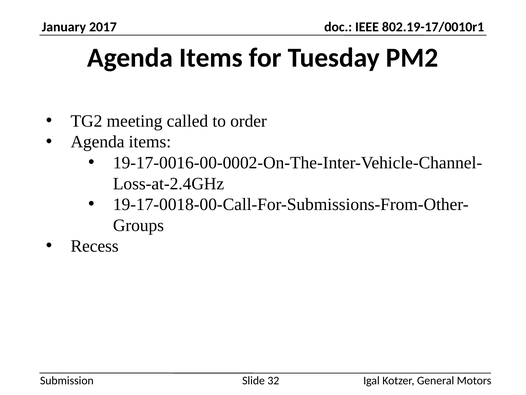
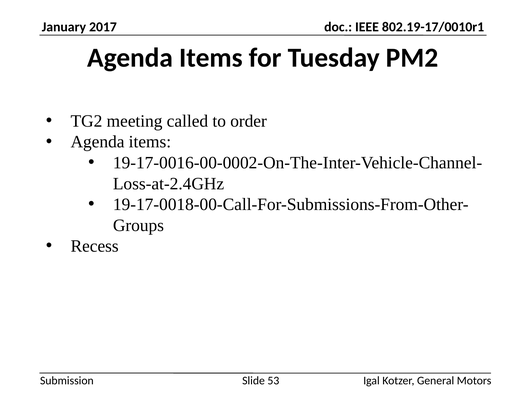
32: 32 -> 53 (273, 380)
